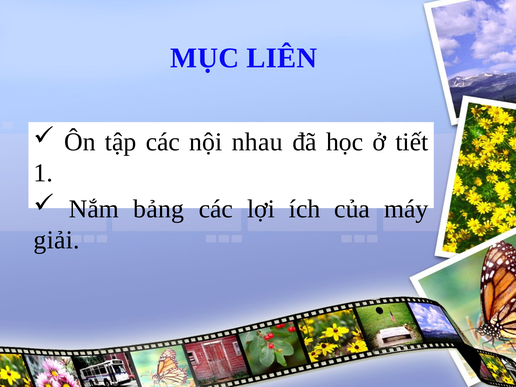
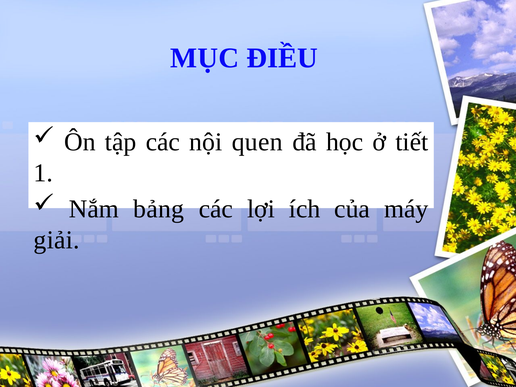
LIÊN: LIÊN -> ĐIỀU (282, 58)
nhau: nhau -> quen (257, 142)
